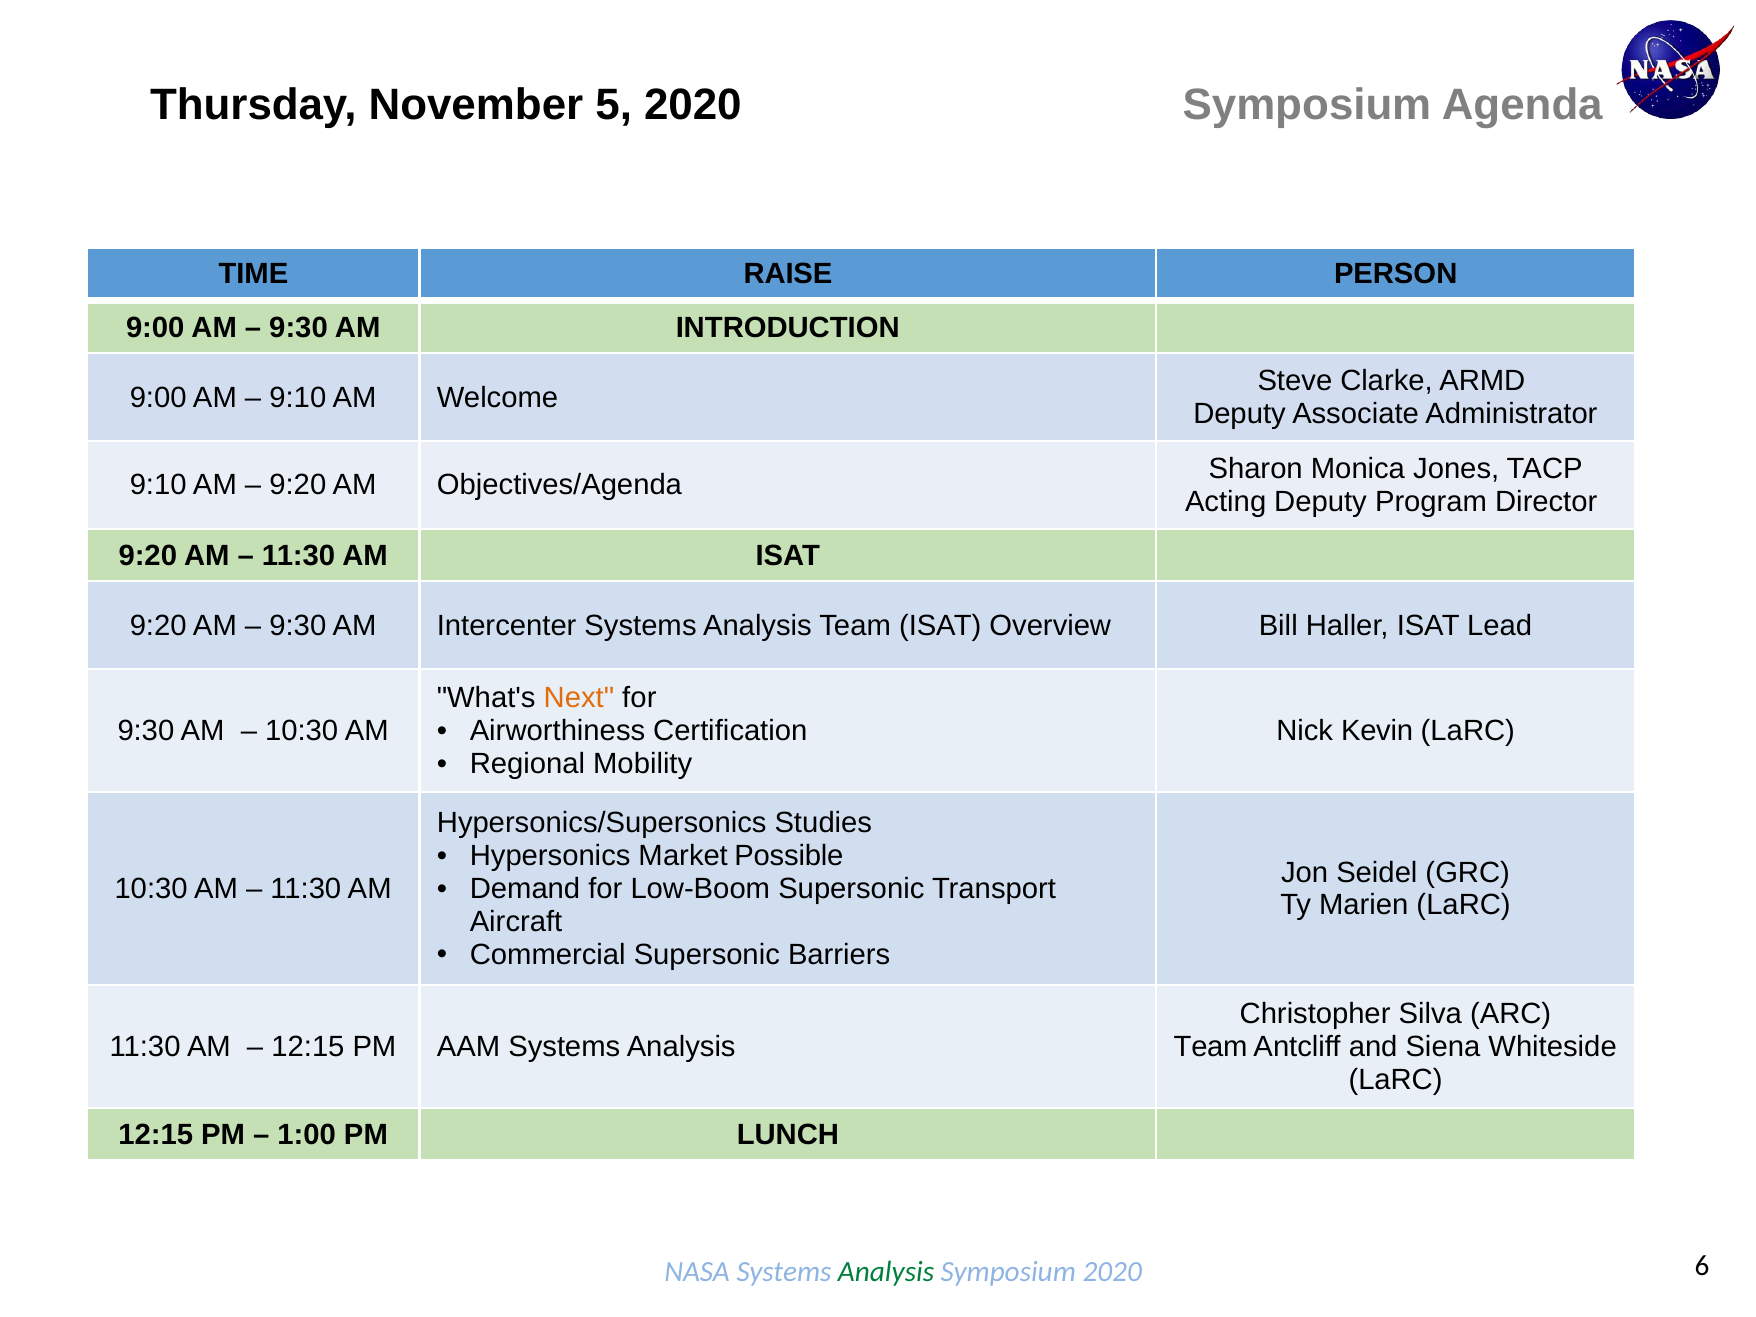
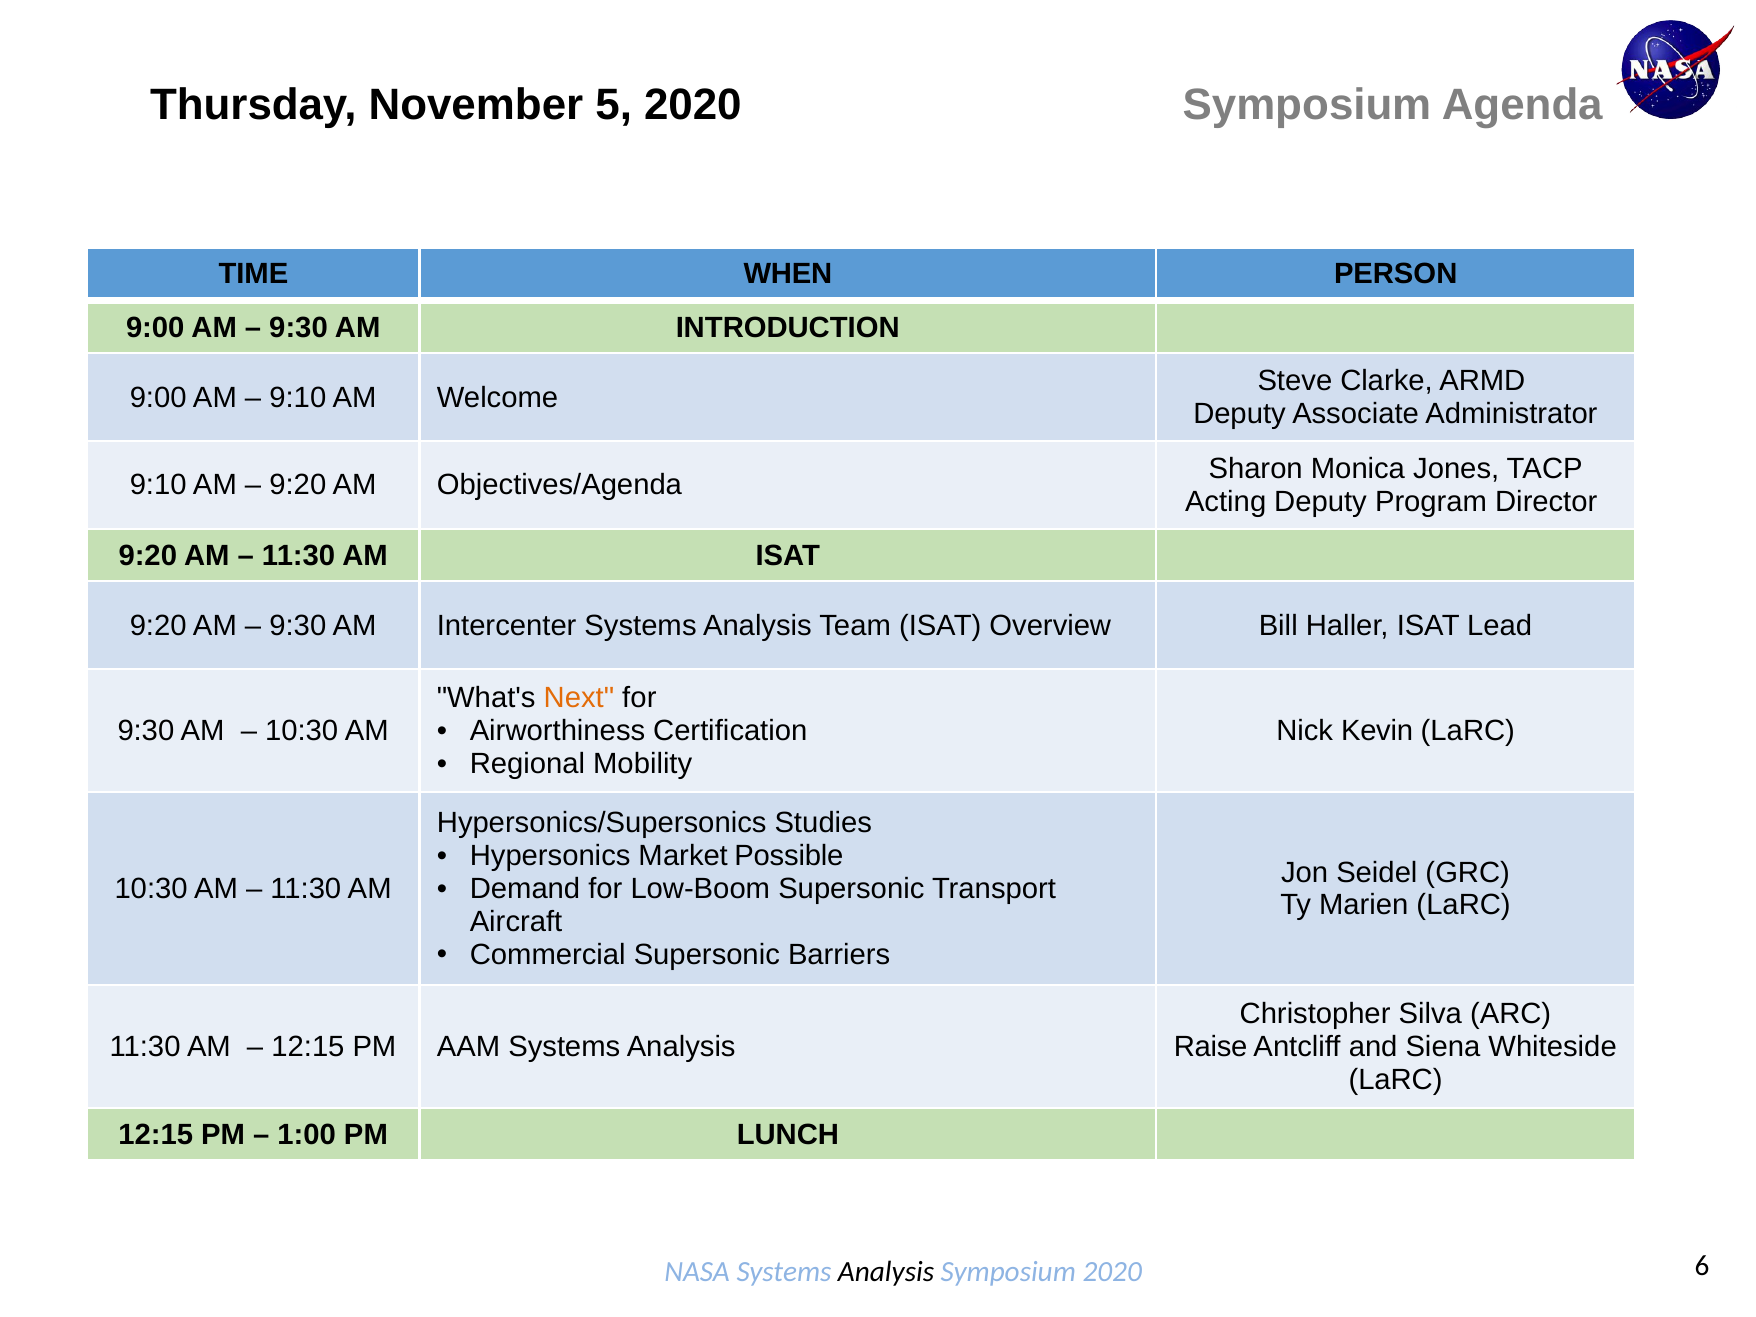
RAISE: RAISE -> WHEN (788, 274)
Team: Team -> Raise (1211, 1047)
Analysis colour: green -> black (886, 1272)
